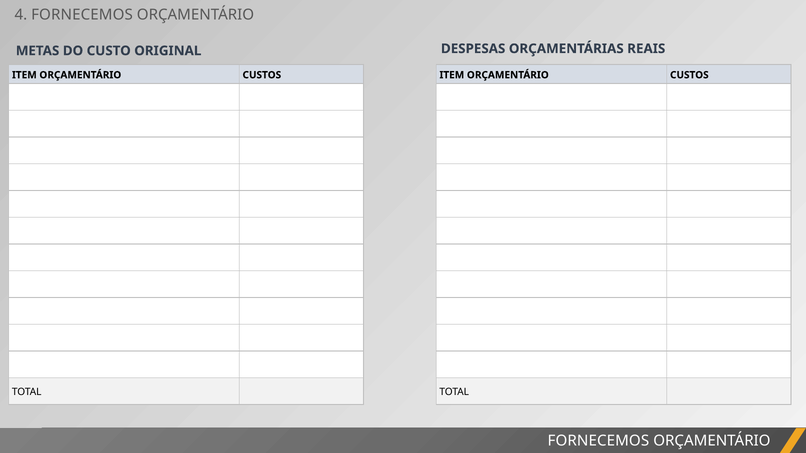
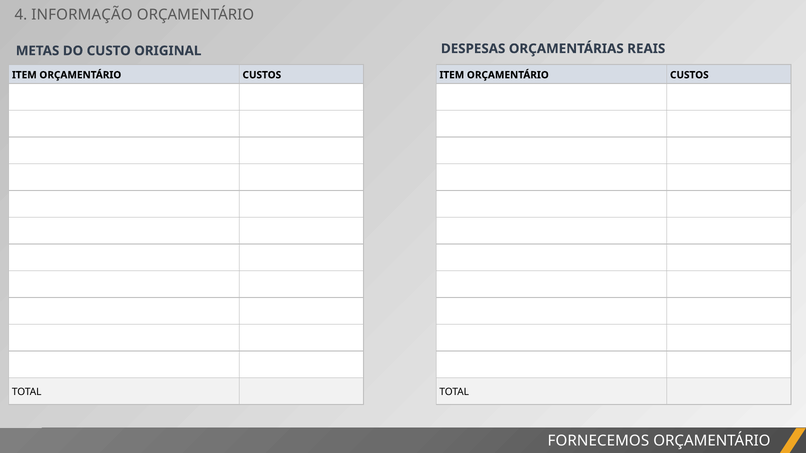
4 FORNECEMOS: FORNECEMOS -> INFORMAÇÃO (82, 15)
